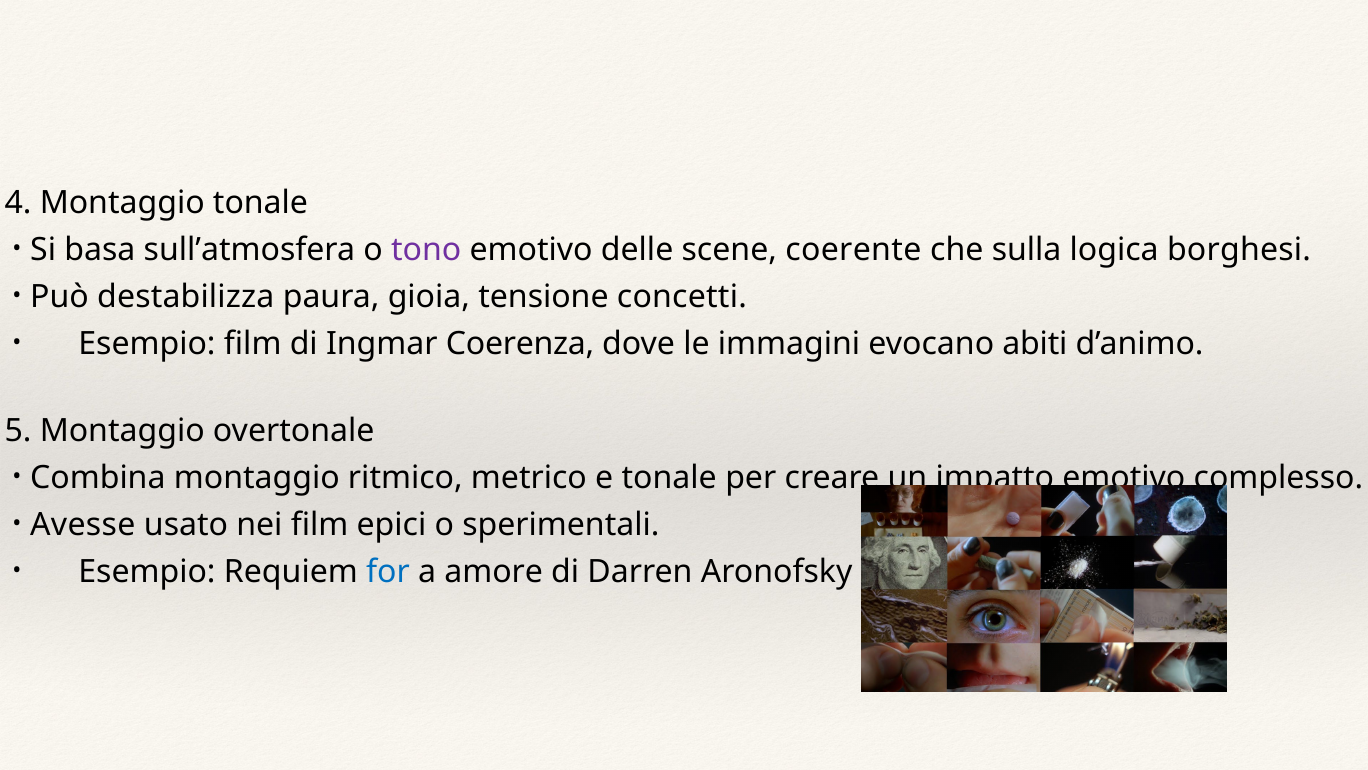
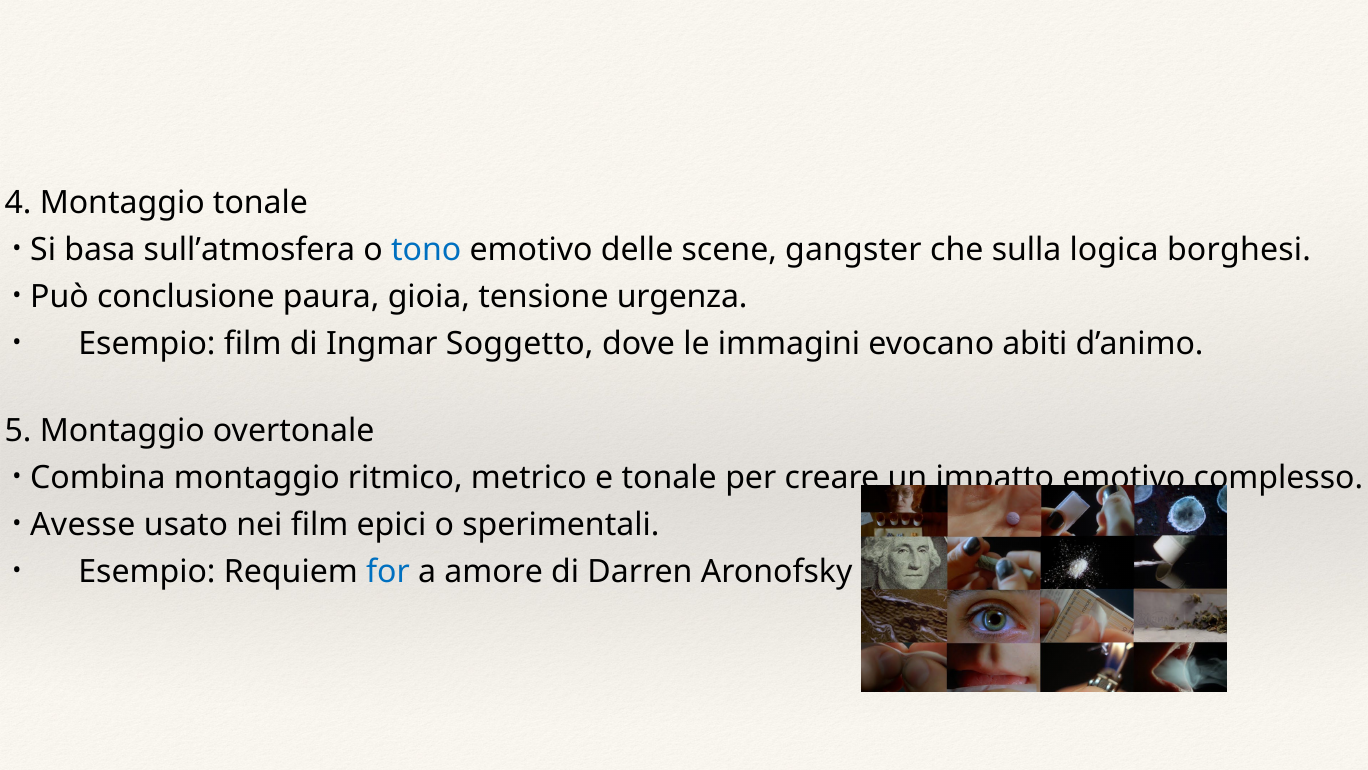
tono colour: purple -> blue (426, 249)
coerente: coerente -> gangster (853, 249)
destabilizza: destabilizza -> conclusione (186, 296)
concetti: concetti -> urgenza (682, 296)
Coerenza: Coerenza -> Soggetto (520, 344)
